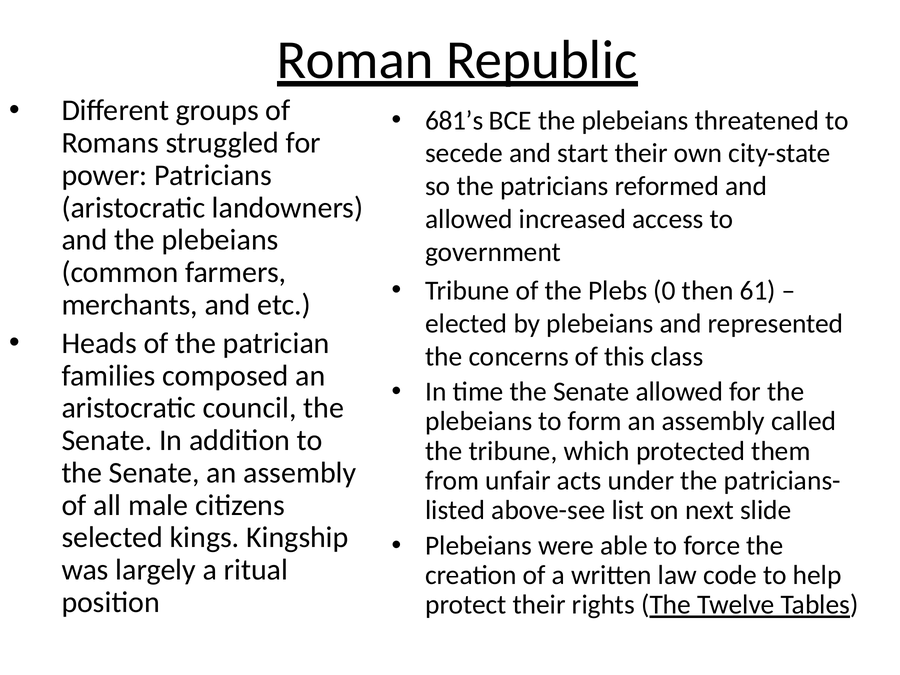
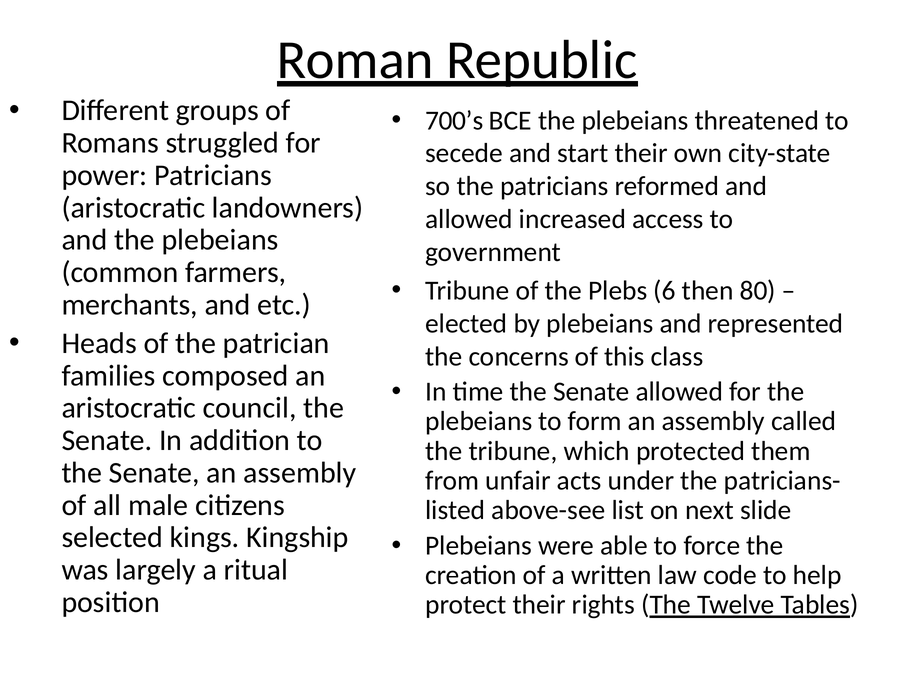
681’s: 681’s -> 700’s (454, 120)
0: 0 -> 6 (665, 291)
61: 61 -> 80 (758, 291)
